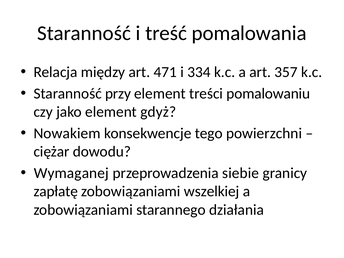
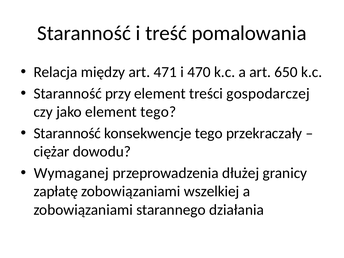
334: 334 -> 470 (199, 72)
357: 357 -> 650 (286, 72)
pomalowaniu: pomalowaniu -> gospodarczej (268, 94)
element gdyż: gdyż -> tego (158, 112)
Nowakiem: Nowakiem -> Staranność (67, 133)
powierzchni: powierzchni -> przekraczały (264, 133)
siebie: siebie -> dłużej (241, 173)
